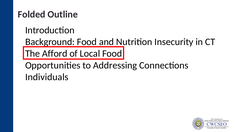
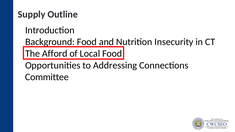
Folded: Folded -> Supply (32, 14)
Individuals: Individuals -> Committee (47, 77)
